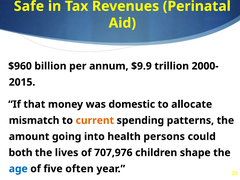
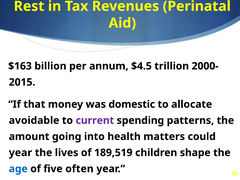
Safe: Safe -> Rest (29, 6)
$960: $960 -> $163 (20, 66)
$9.9: $9.9 -> $4.5 (141, 66)
mismatch: mismatch -> avoidable (34, 120)
current colour: orange -> purple (95, 120)
persons: persons -> matters (164, 137)
both: both -> year (20, 153)
707,976: 707,976 -> 189,519 (113, 153)
